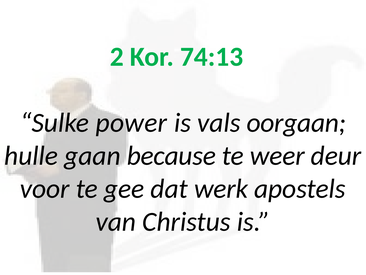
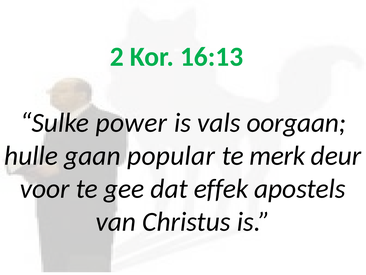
74:13: 74:13 -> 16:13 (212, 57)
because: because -> popular (171, 156)
weer: weer -> merk (277, 156)
werk: werk -> effek (221, 189)
